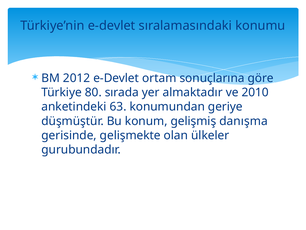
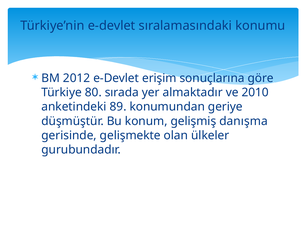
ortam: ortam -> erişim (159, 78)
63: 63 -> 89 (118, 107)
